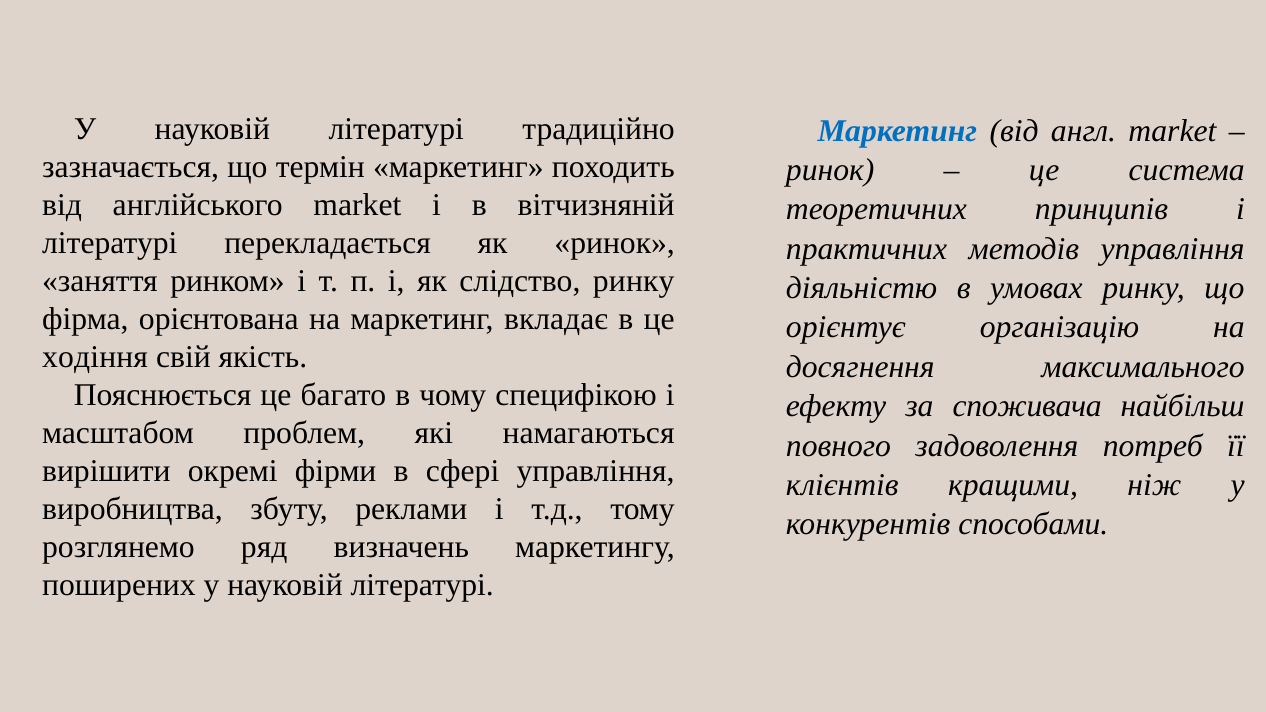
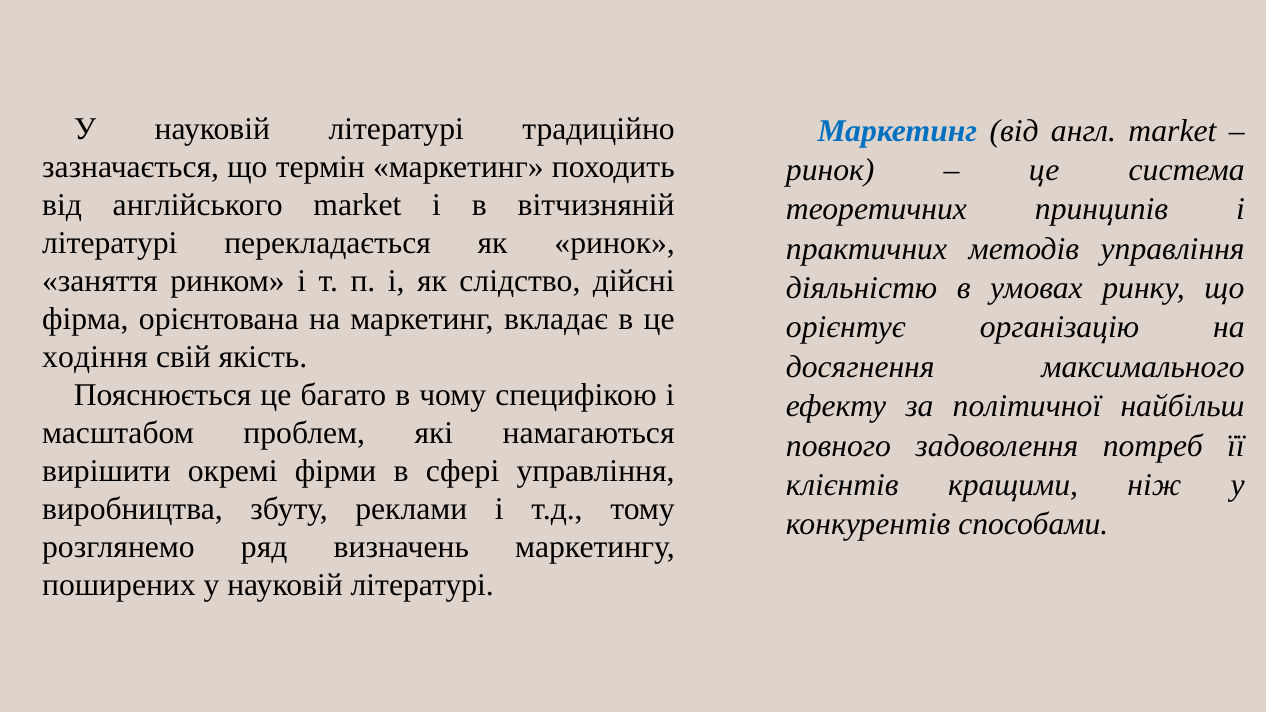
слідство ринку: ринку -> дійсні (634, 281)
споживача: споживача -> політичної (1027, 406)
